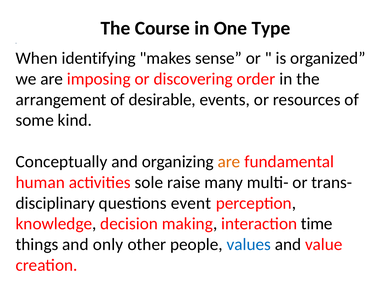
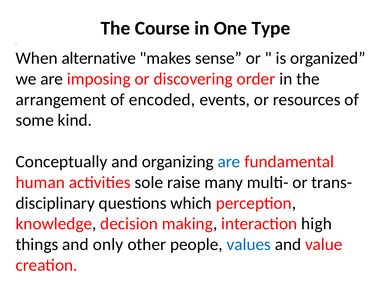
identifying: identifying -> alternative (99, 58)
desirable: desirable -> encoded (162, 100)
are colour: orange -> blue (229, 162)
event: event -> which (191, 203)
time: time -> high (317, 224)
